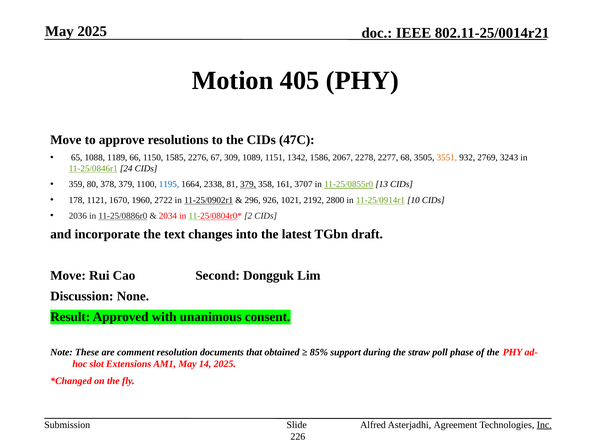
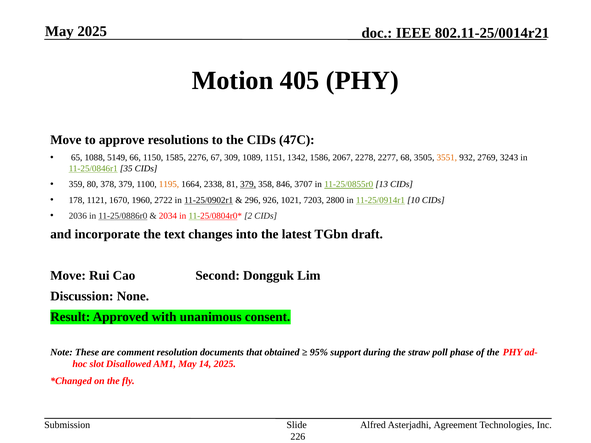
1189: 1189 -> 5149 (117, 158)
24: 24 -> 35 (126, 169)
1195 colour: blue -> orange (169, 184)
161: 161 -> 846 (284, 184)
2192: 2192 -> 7203 (314, 200)
85%: 85% -> 95% (319, 352)
Extensions: Extensions -> Disallowed (129, 364)
Inc underline: present -> none (544, 425)
